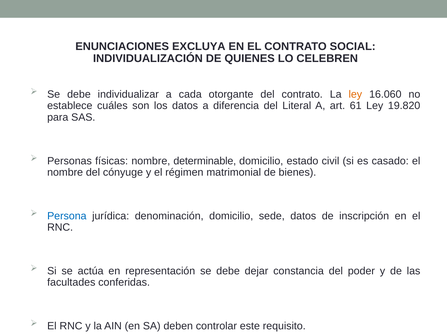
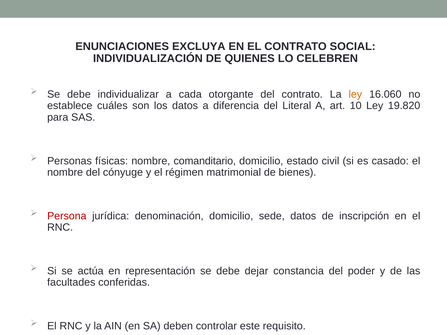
61: 61 -> 10 (356, 106)
determinable: determinable -> comanditario (205, 161)
Persona colour: blue -> red (67, 216)
